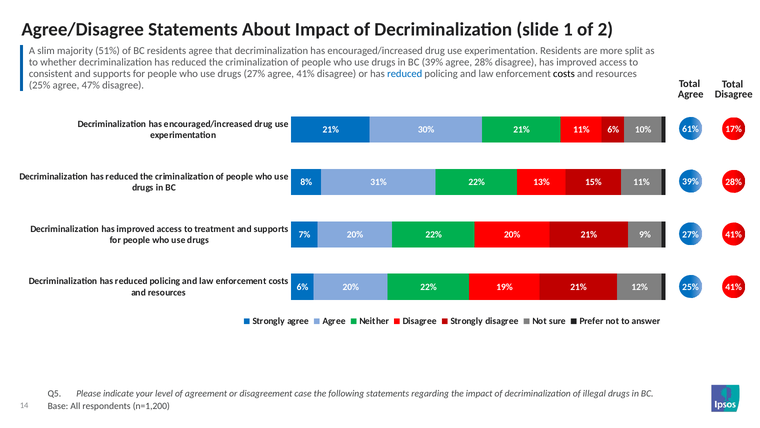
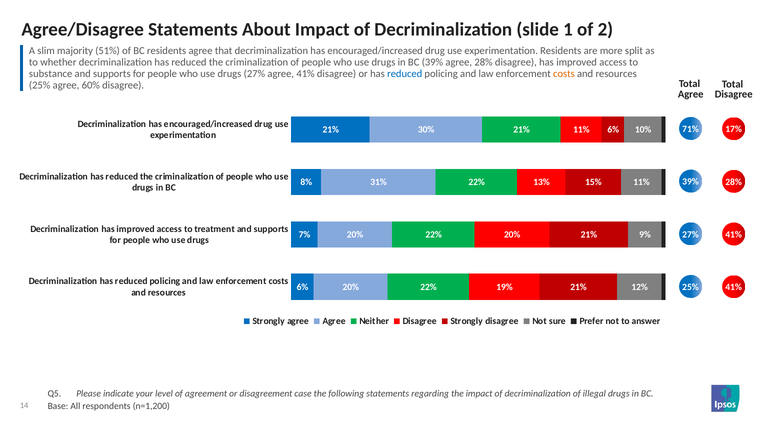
consistent: consistent -> substance (51, 74)
costs colour: black -> orange (564, 74)
47%: 47% -> 60% (91, 85)
61%: 61% -> 71% (691, 129)
